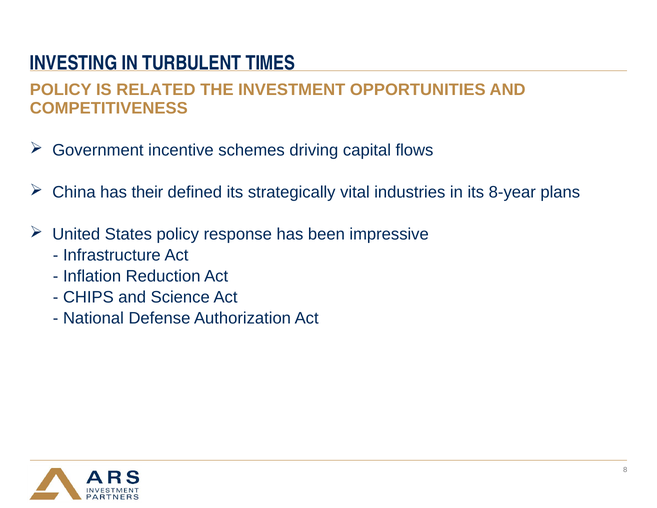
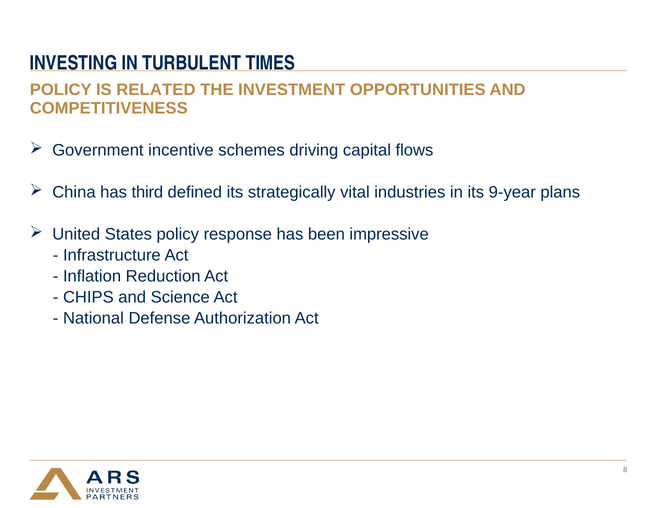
their: their -> third (147, 192)
8-year: 8-year -> 9-year (512, 192)
